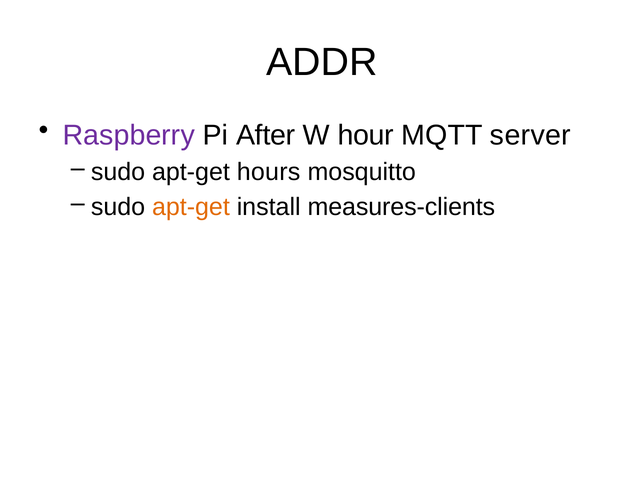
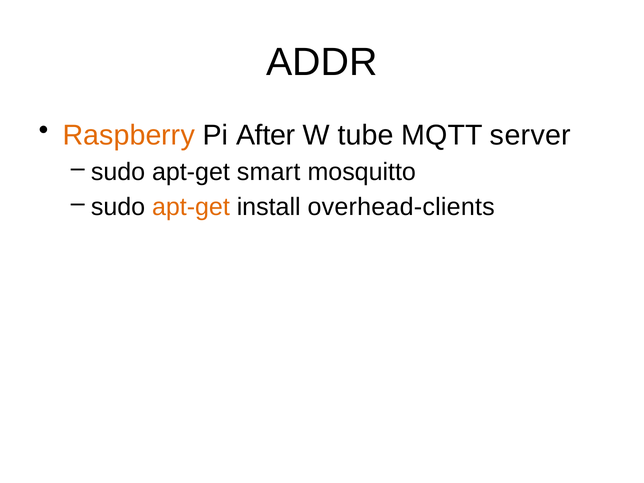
Raspberry colour: purple -> orange (129, 135)
hour: hour -> tube (366, 135)
hours: hours -> smart (269, 172)
measures-clients: measures-clients -> overhead-clients (401, 207)
